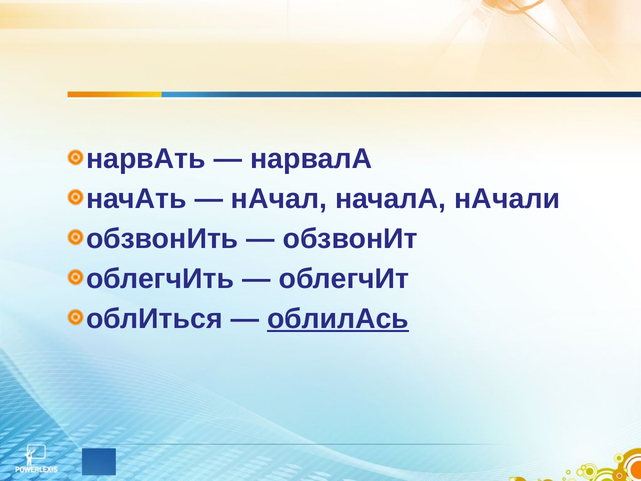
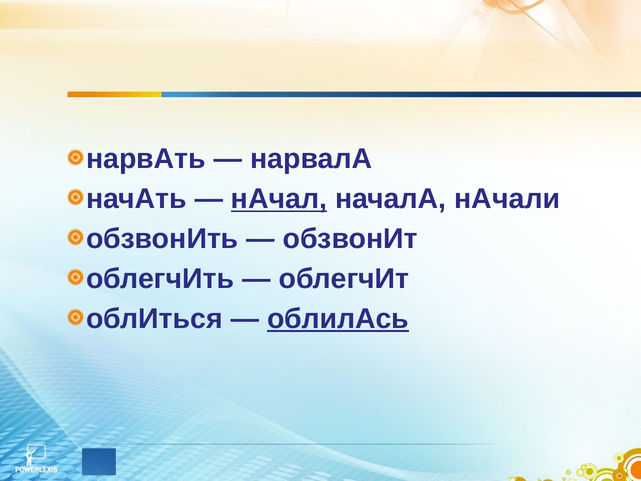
нАчал underline: none -> present (279, 199)
